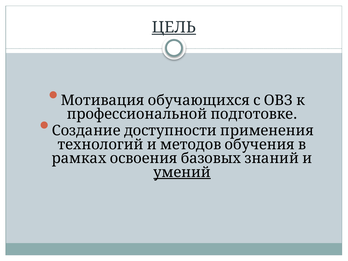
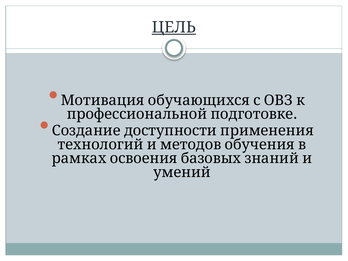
умений underline: present -> none (182, 172)
